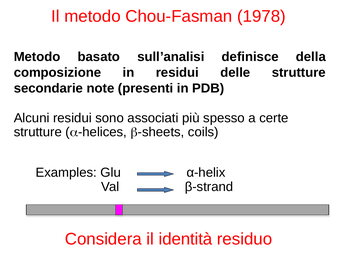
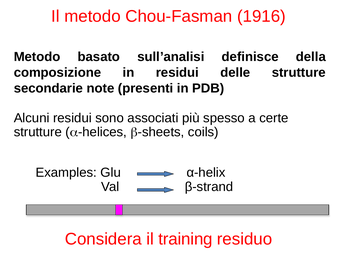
1978: 1978 -> 1916 (261, 16)
identità: identità -> training (186, 240)
